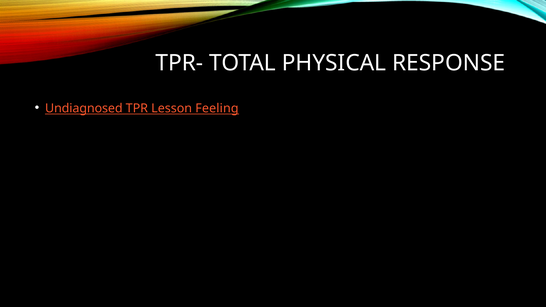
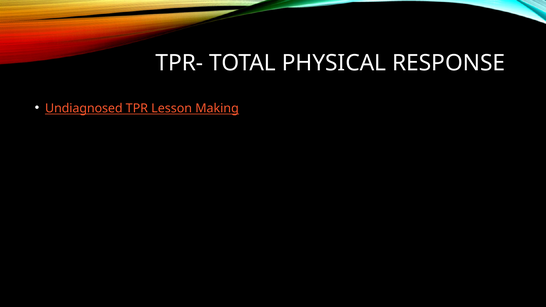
Feeling: Feeling -> Making (217, 108)
